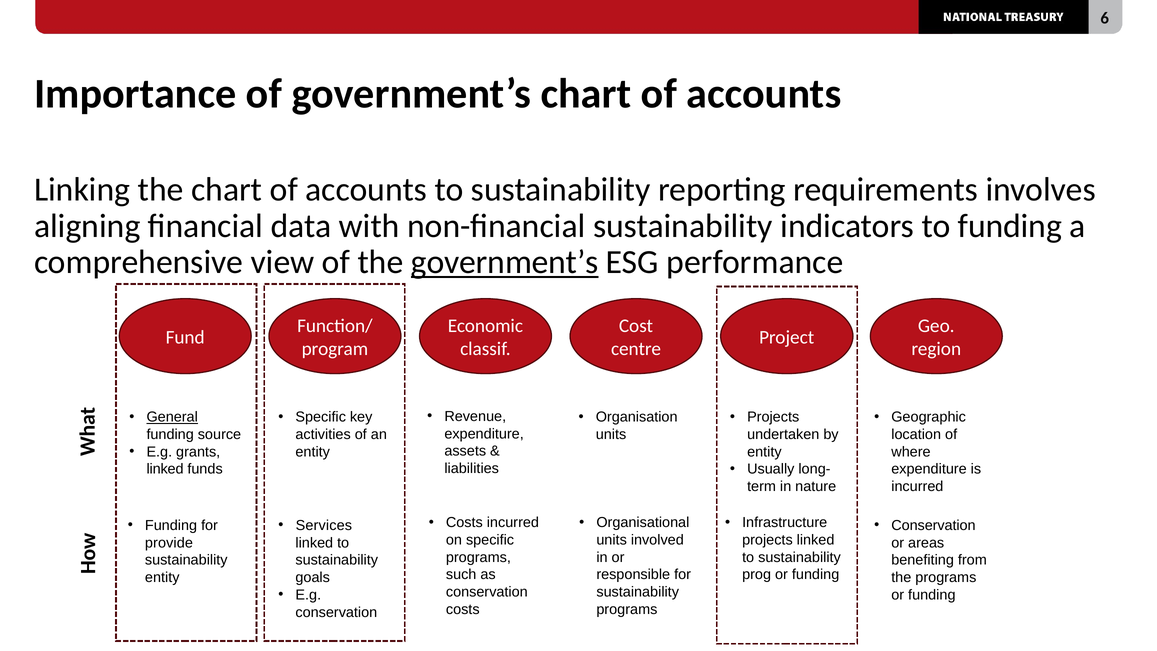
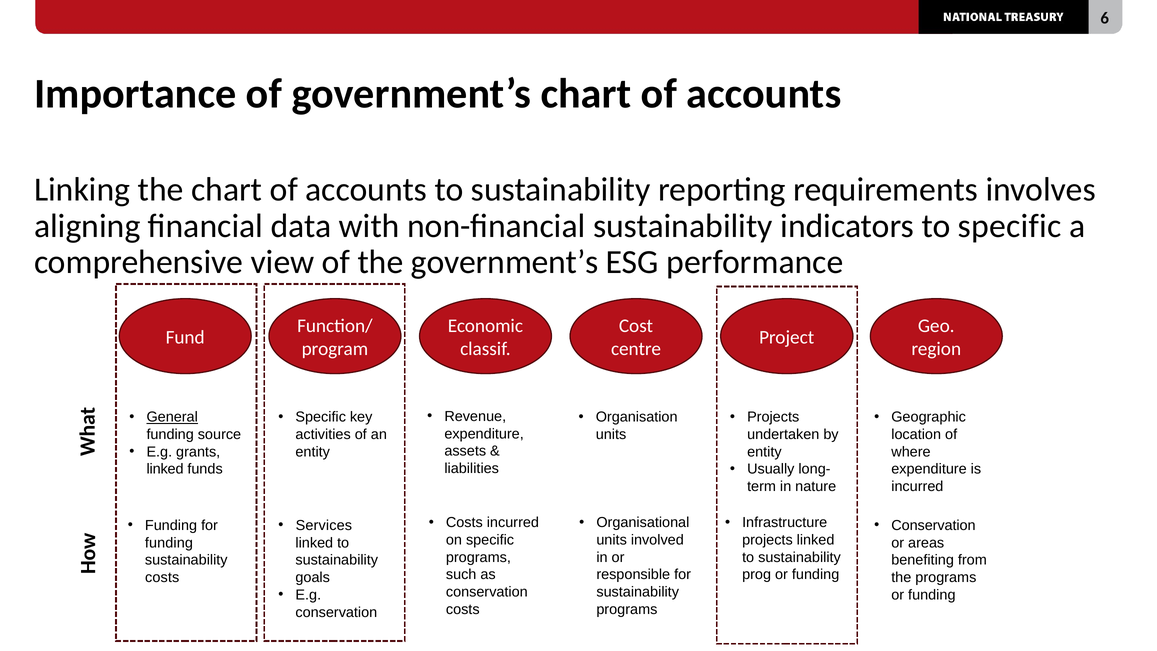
to funding: funding -> specific (1010, 226)
government’s underline: present -> none (505, 262)
provide: provide -> funding (169, 543)
entity: entity -> costs (162, 577)
